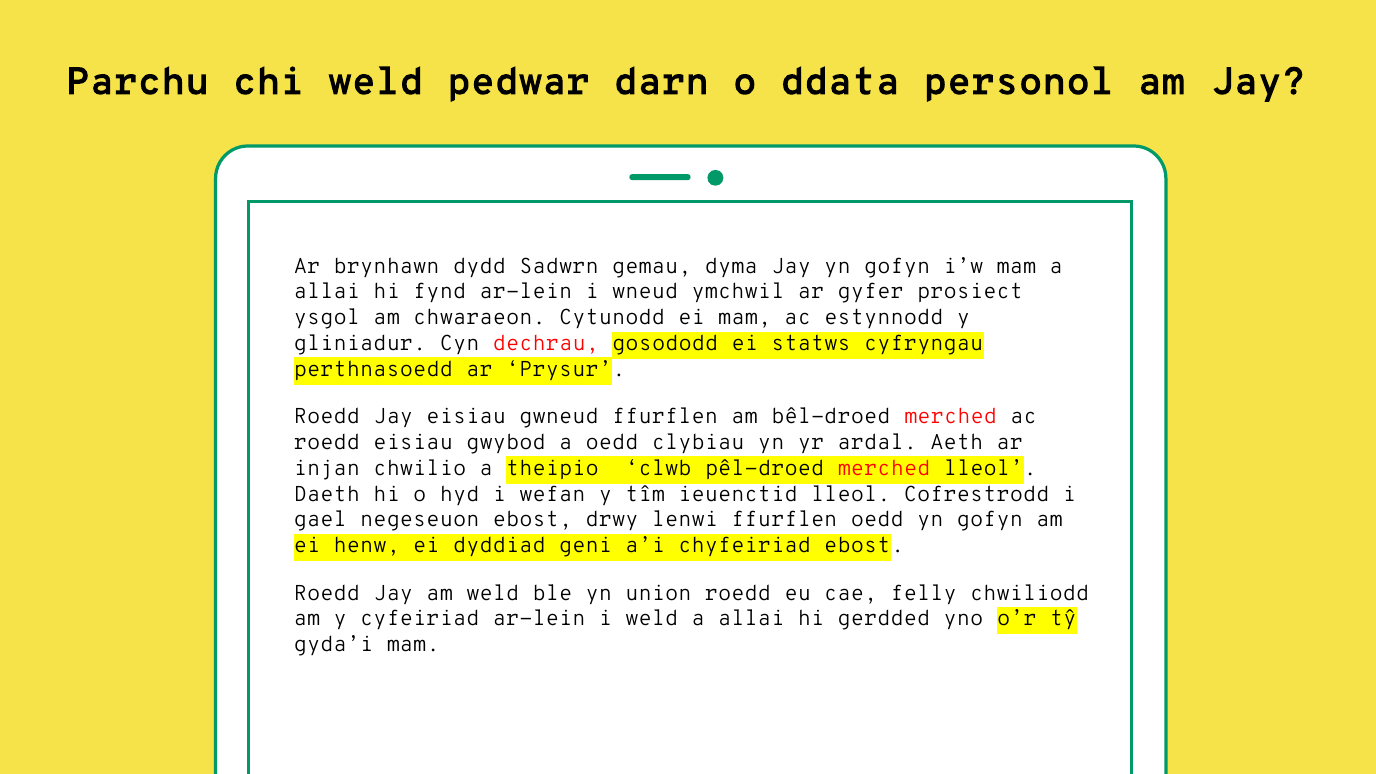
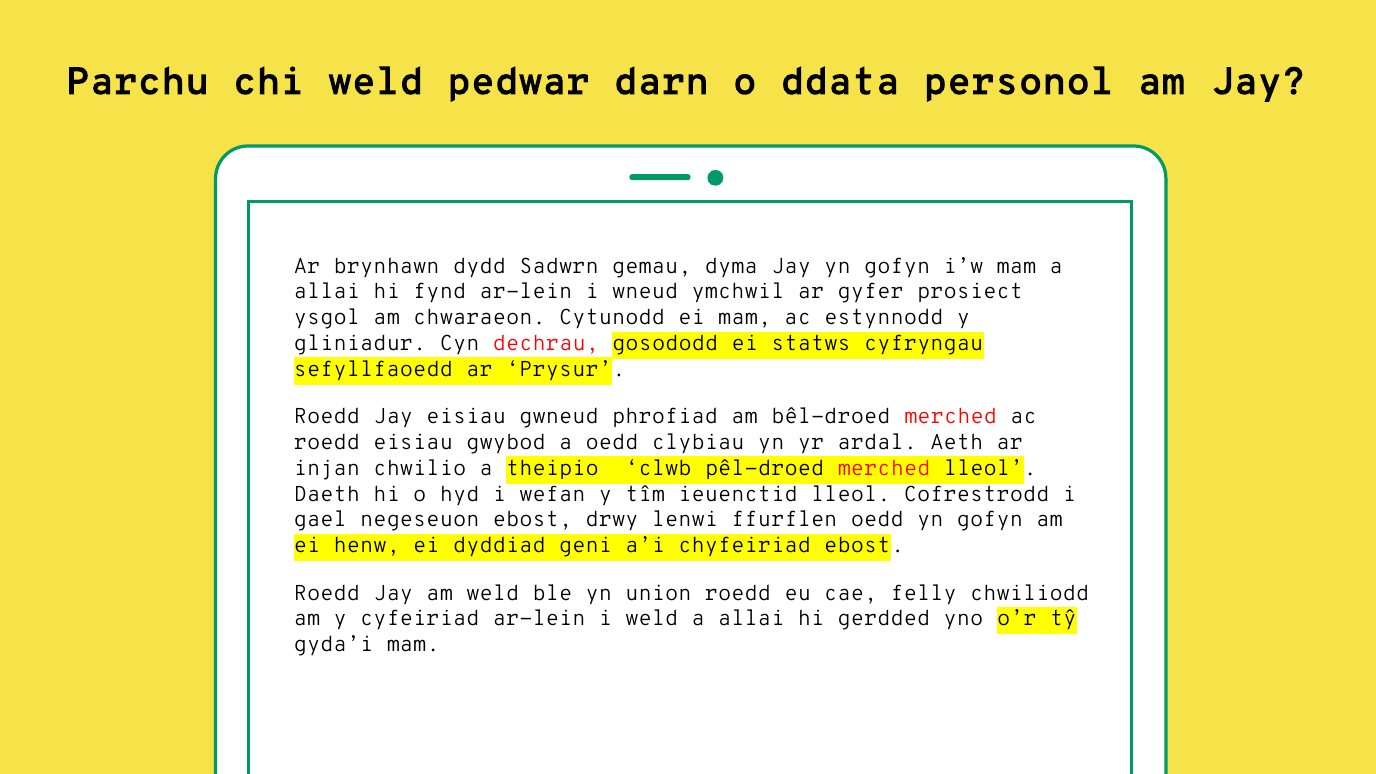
perthnasoedd: perthnasoedd -> sefyllfaoedd (373, 369)
gwneud ffurflen: ffurflen -> phrofiad (665, 417)
